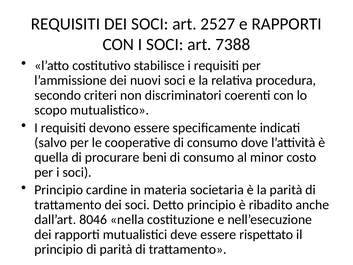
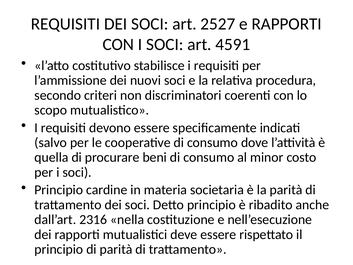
7388: 7388 -> 4591 (233, 44)
8046: 8046 -> 2316 (93, 219)
